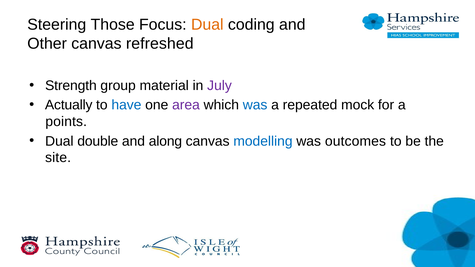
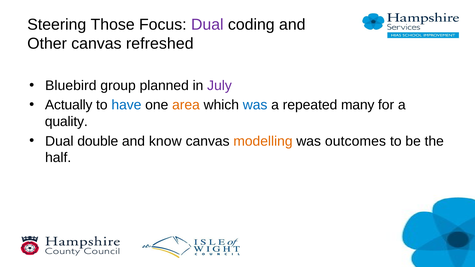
Dual colour: orange -> purple (207, 25)
Strength: Strength -> Bluebird (71, 86)
material: material -> planned (164, 86)
area colour: purple -> orange (186, 105)
mock: mock -> many (358, 105)
points: points -> quality (66, 122)
along: along -> know (165, 141)
modelling colour: blue -> orange (263, 141)
site: site -> half (58, 158)
